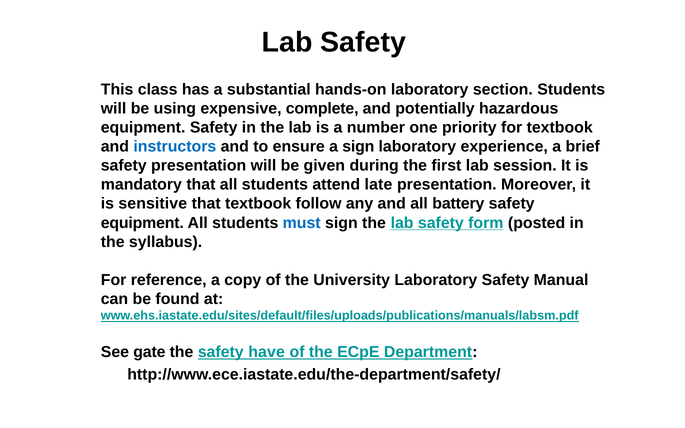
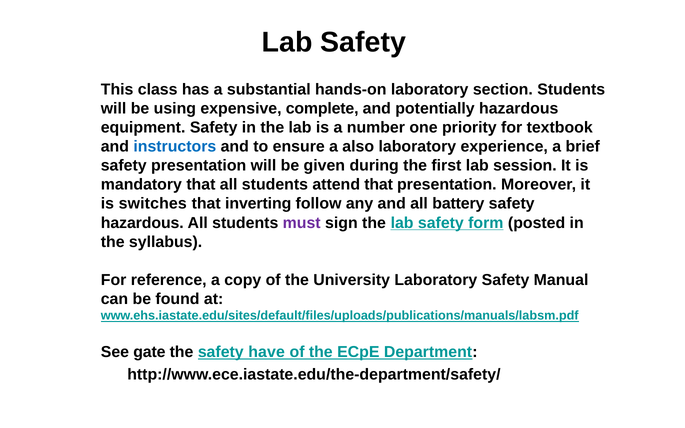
a sign: sign -> also (358, 147)
attend late: late -> that (379, 185)
sensitive: sensitive -> switches (153, 204)
that textbook: textbook -> inverting (258, 204)
equipment: equipment -> hazardous (142, 223)
must colour: blue -> purple (302, 223)
